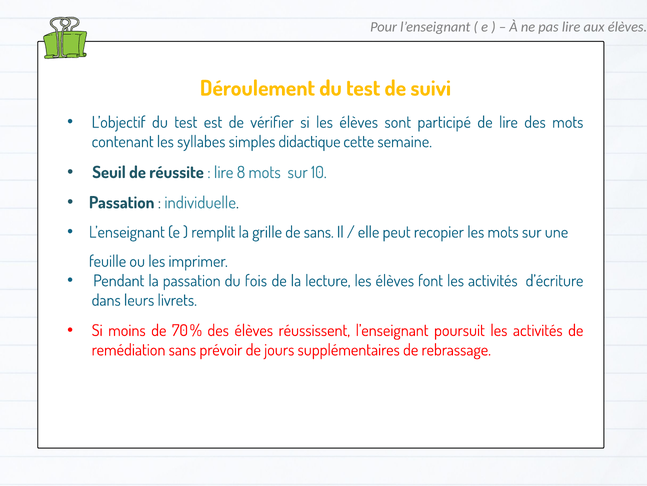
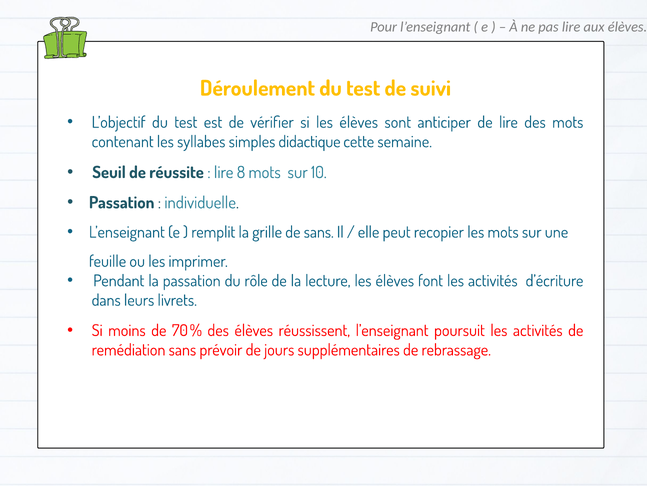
participé: participé -> anticiper (444, 122)
fois: fois -> rôle (256, 281)
